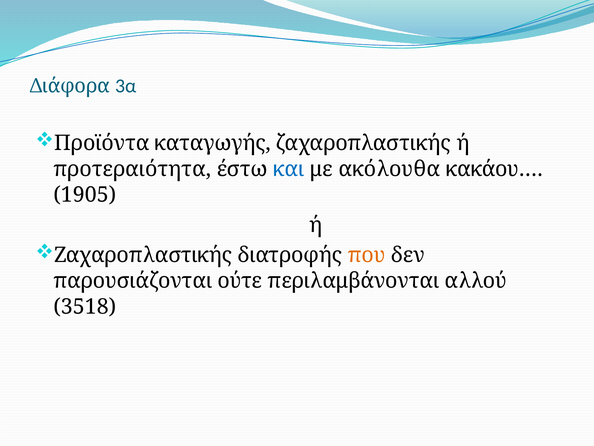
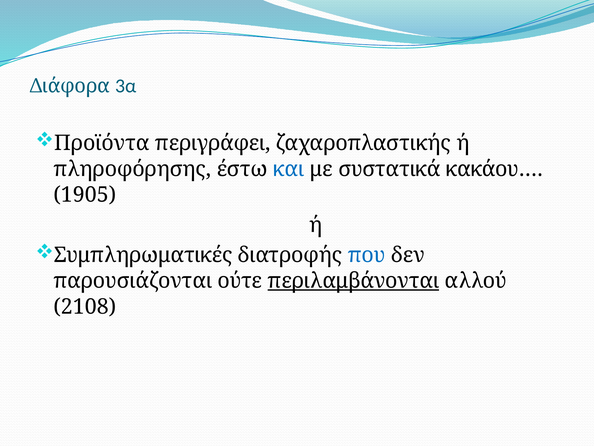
καταγωγής: καταγωγής -> περιγράφει (213, 143)
προτεραιότητα: προτεραιότητα -> πληροφόρησης (132, 169)
ακόλουθα: ακόλουθα -> συστατικά (389, 169)
Ζαχαροπλαστικής: Ζαχαροπλαστικής -> Συμπληρωματικές (143, 255)
που colour: orange -> blue (367, 255)
περιλαμβάνονται underline: none -> present (353, 281)
3518: 3518 -> 2108 (85, 306)
